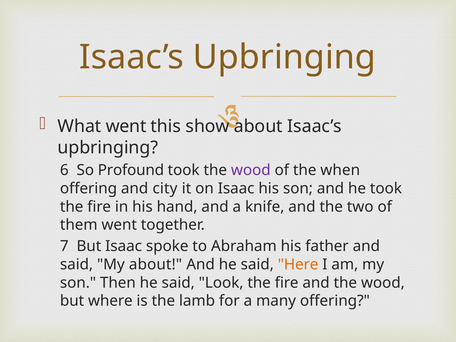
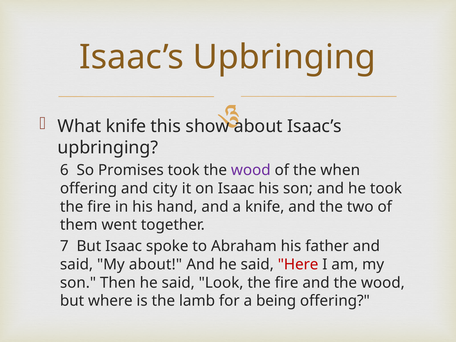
What went: went -> knife (126, 126)
Profound: Profound -> Promises (131, 170)
Here colour: orange -> red (298, 264)
many: many -> being (276, 301)
